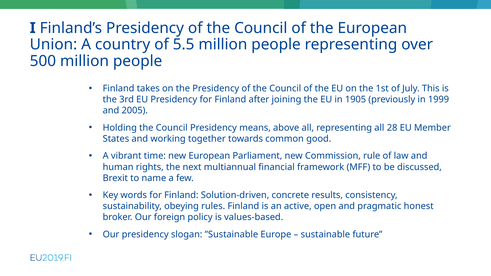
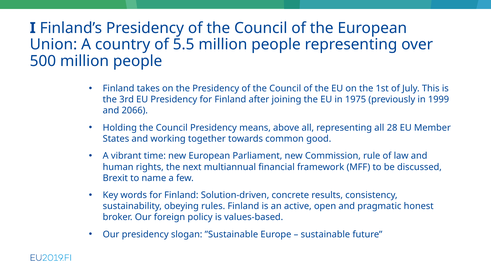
1905: 1905 -> 1975 (356, 100)
2005: 2005 -> 2066 (135, 111)
